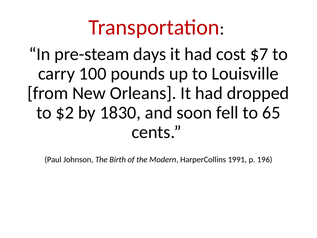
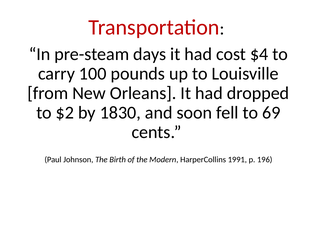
$7: $7 -> $4 (259, 54)
65: 65 -> 69 (271, 113)
